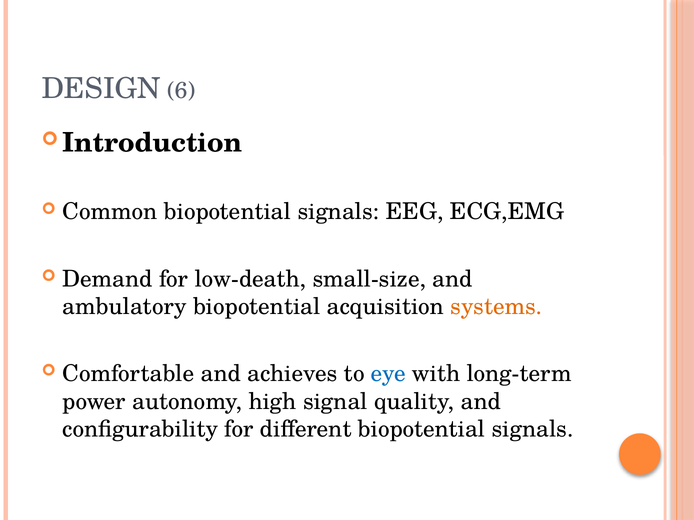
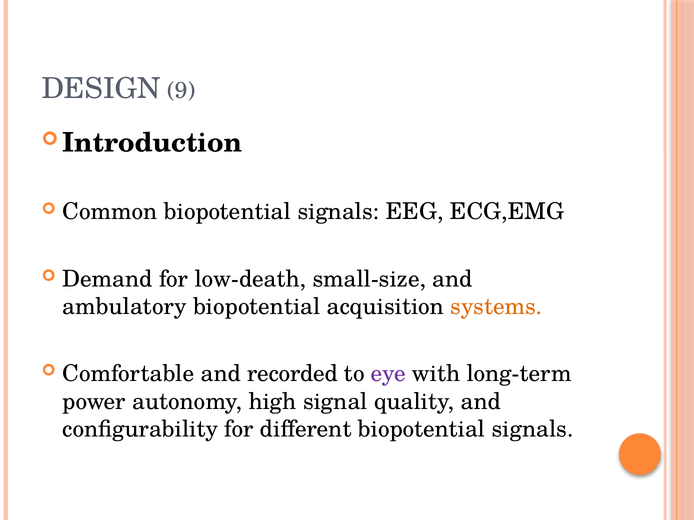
6: 6 -> 9 (181, 91)
achieves: achieves -> recorded (293, 374)
eye colour: blue -> purple (388, 374)
